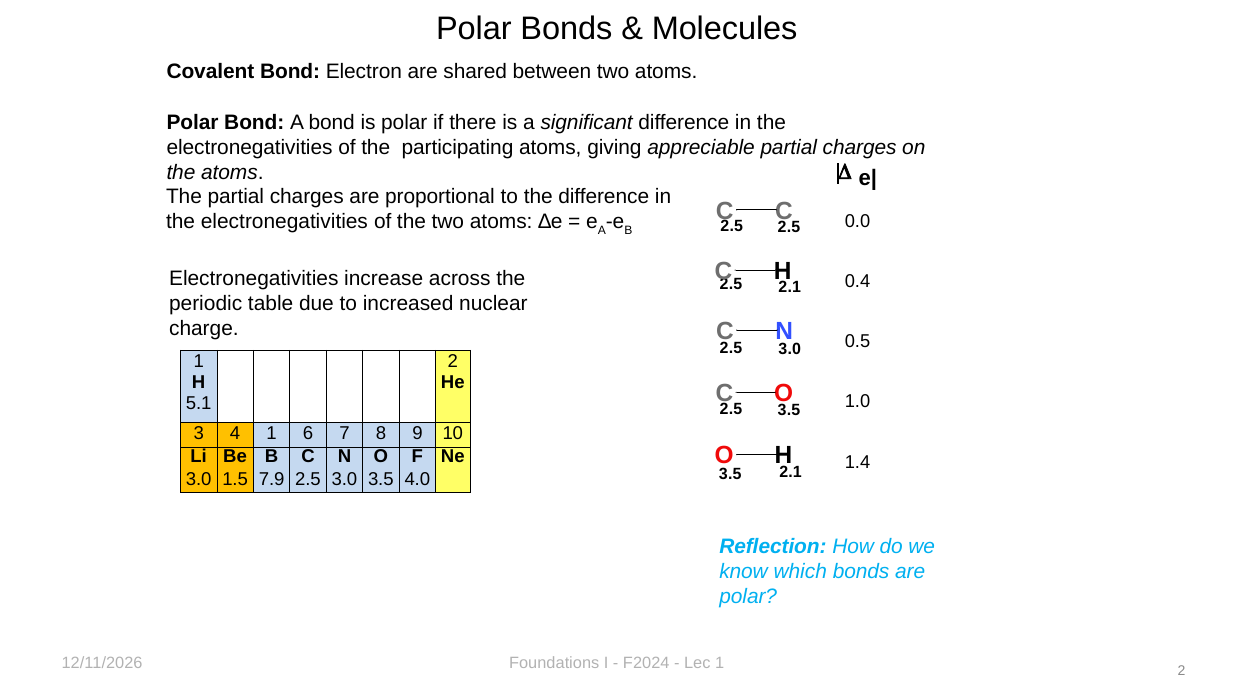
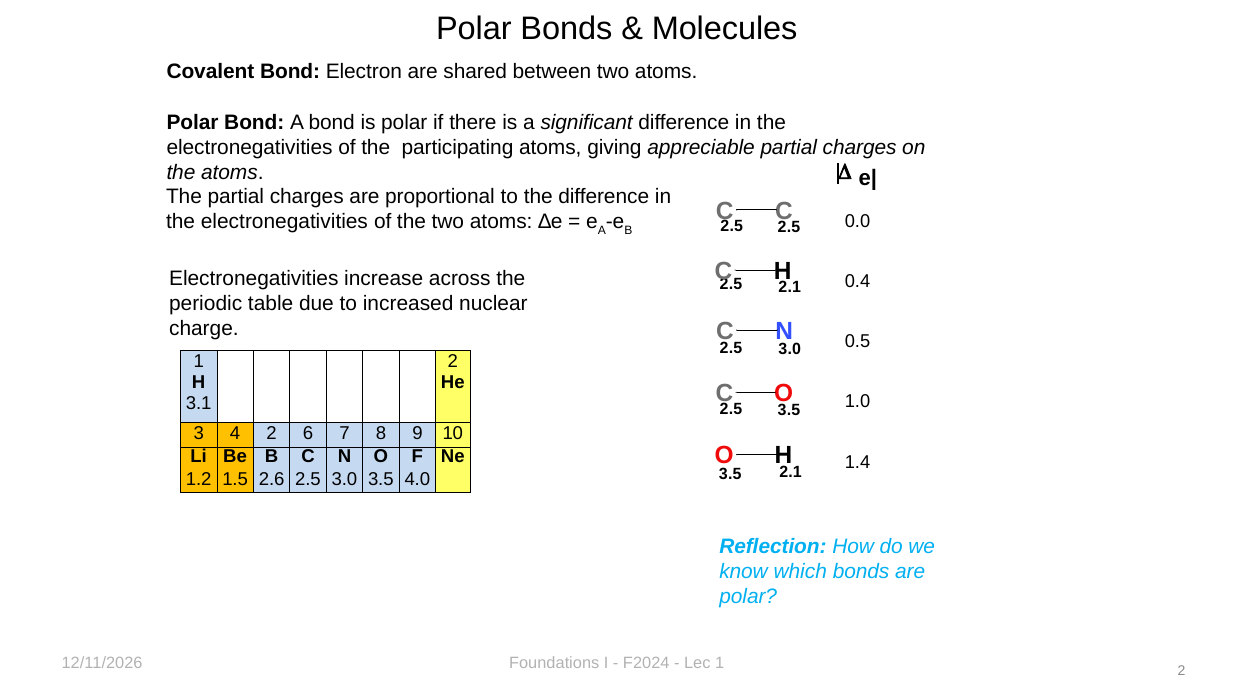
5.1: 5.1 -> 3.1 (199, 404)
4 1: 1 -> 2 (272, 434)
3.0: 3.0 -> 1.2 (199, 480)
7.9: 7.9 -> 2.6 (272, 480)
